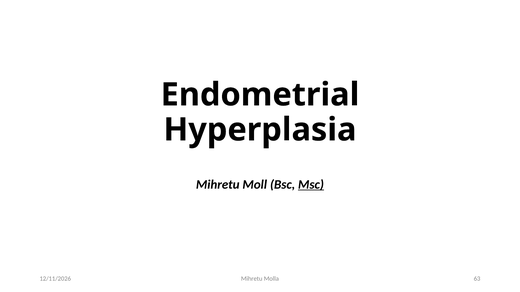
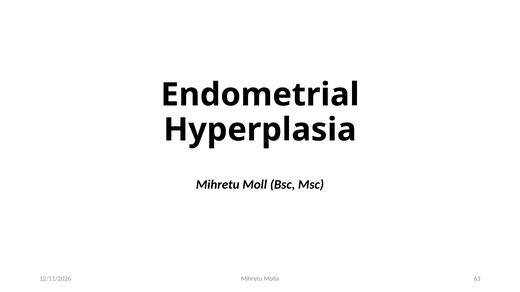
Msc underline: present -> none (311, 185)
